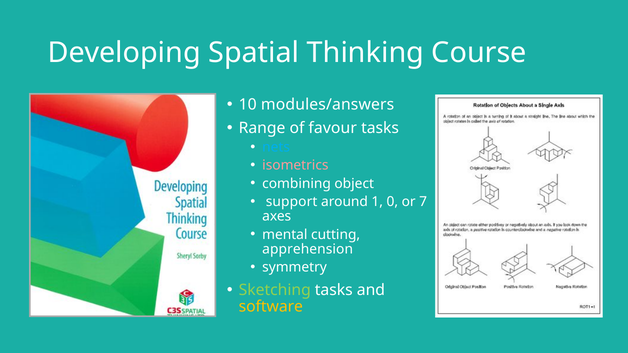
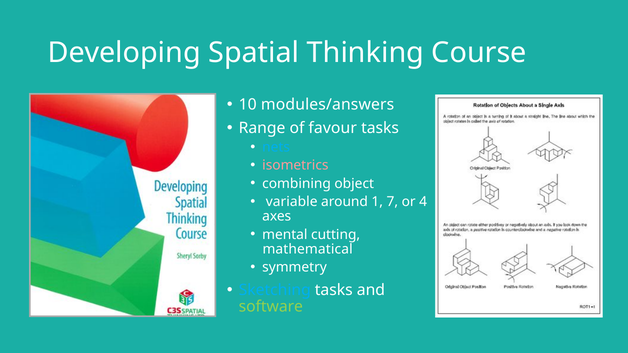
support: support -> variable (292, 202)
0: 0 -> 7 (392, 202)
7: 7 -> 4 (423, 202)
apprehension: apprehension -> mathematical (308, 249)
Sketching colour: light green -> light blue (275, 290)
software colour: yellow -> light green (271, 307)
